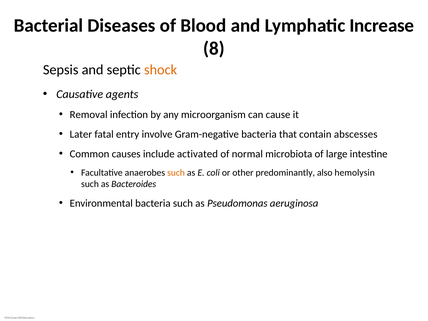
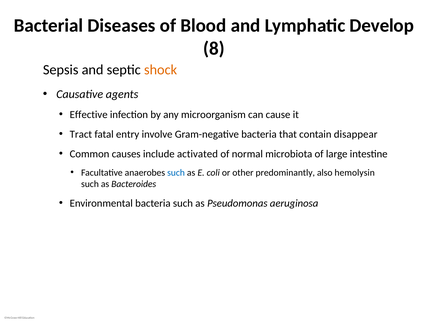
Increase: Increase -> Develop (382, 26)
Removal: Removal -> Effective (89, 115)
Later: Later -> Tract (81, 134)
abscesses: abscesses -> disappear (356, 134)
such colour: orange -> blue (176, 173)
